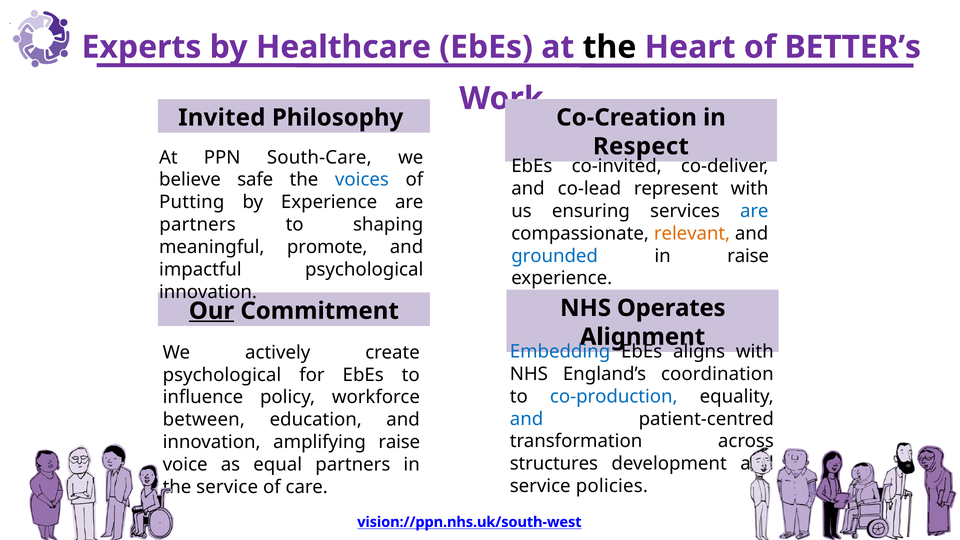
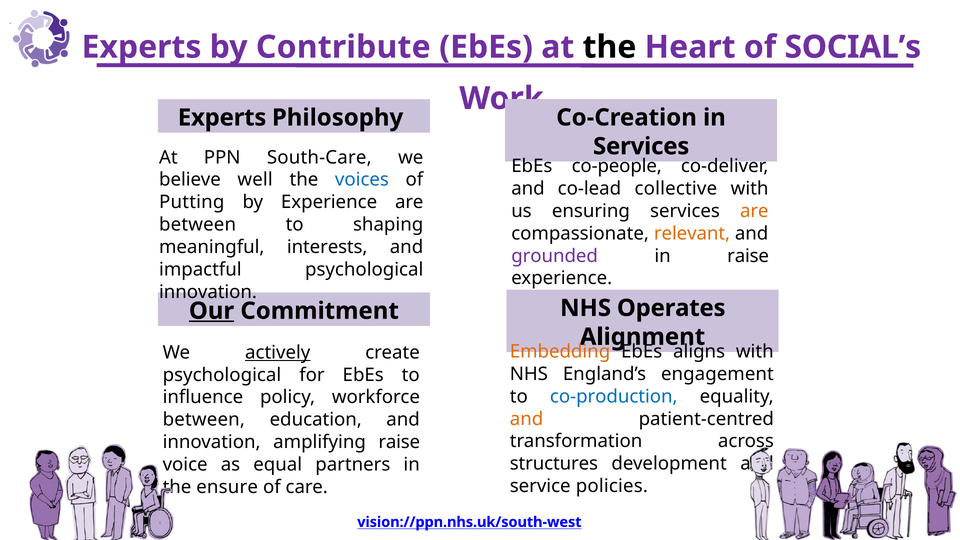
Healthcare: Healthcare -> Contribute (343, 47)
BETTER’s: BETTER’s -> SOCIAL’s (853, 47)
Invited: Invited -> Experts (222, 118)
Respect: Respect -> Services (641, 146)
co-invited: co-invited -> co-people (617, 166)
safe: safe -> well (255, 180)
represent: represent -> collective (676, 189)
are colour: blue -> orange (754, 211)
partners: partners -> between (198, 225)
promote: promote -> interests (327, 247)
grounded colour: blue -> purple (555, 256)
Embedding colour: blue -> orange (560, 352)
actively underline: none -> present (278, 352)
coordination: coordination -> engagement (717, 374)
and colour: blue -> orange (527, 419)
service: service -> ensure (227, 487)
